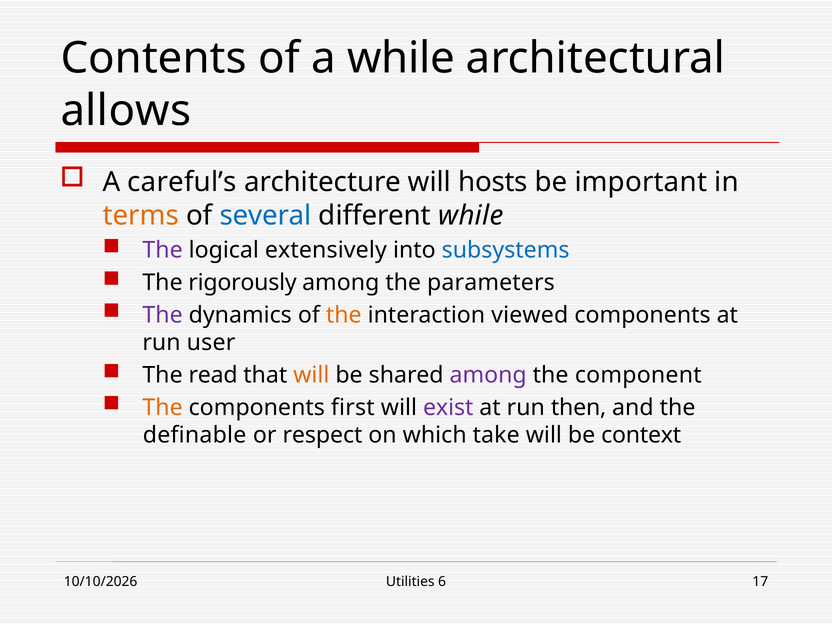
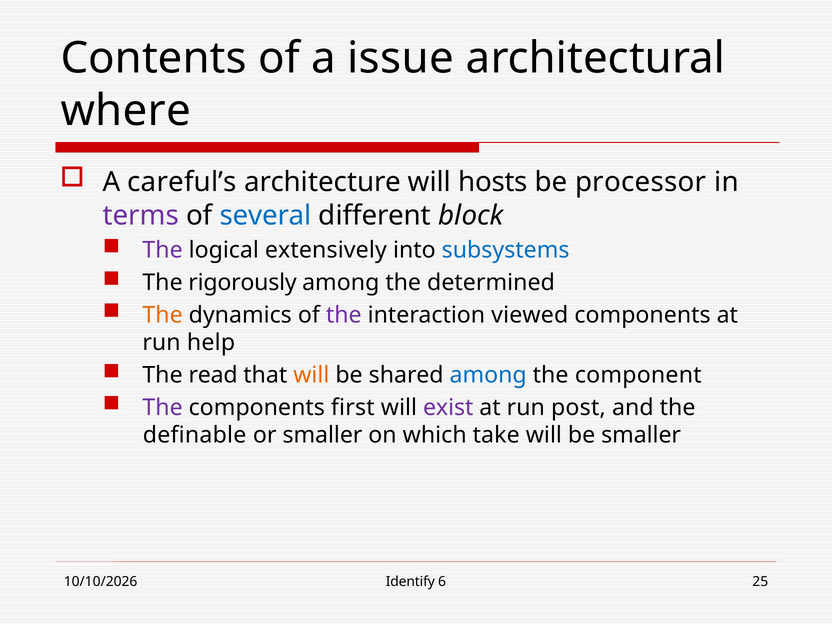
a while: while -> issue (401, 58)
allows: allows -> where (126, 111)
important: important -> processor (641, 182)
terms colour: orange -> purple (141, 215)
different while: while -> block (471, 215)
parameters: parameters -> determined (491, 283)
The colour: purple -> orange (163, 315)
the colour: orange -> purple (344, 315)
user: user -> help (211, 343)
among colour: purple -> blue (488, 375)
The colour: orange -> purple (163, 407)
then: then -> post (578, 407)
or respect: respect -> smaller (322, 435)
be context: context -> smaller (641, 435)
Utilities: Utilities -> Identify (410, 582)
17: 17 -> 25 (760, 582)
